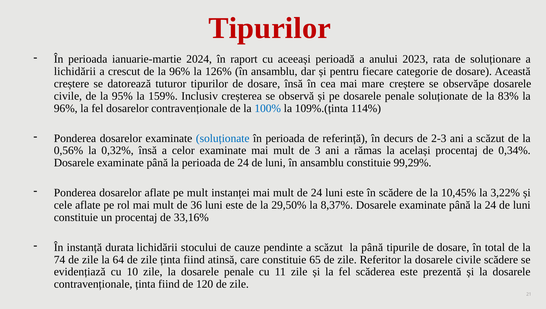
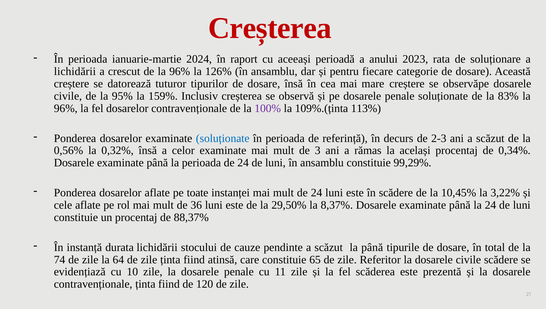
Tipurilor: Tipurilor -> Creșterea (270, 28)
100% colour: blue -> purple (268, 109)
114%: 114% -> 113% (366, 109)
pe mult: mult -> toate (198, 193)
33,16%: 33,16% -> 88,37% (191, 218)
